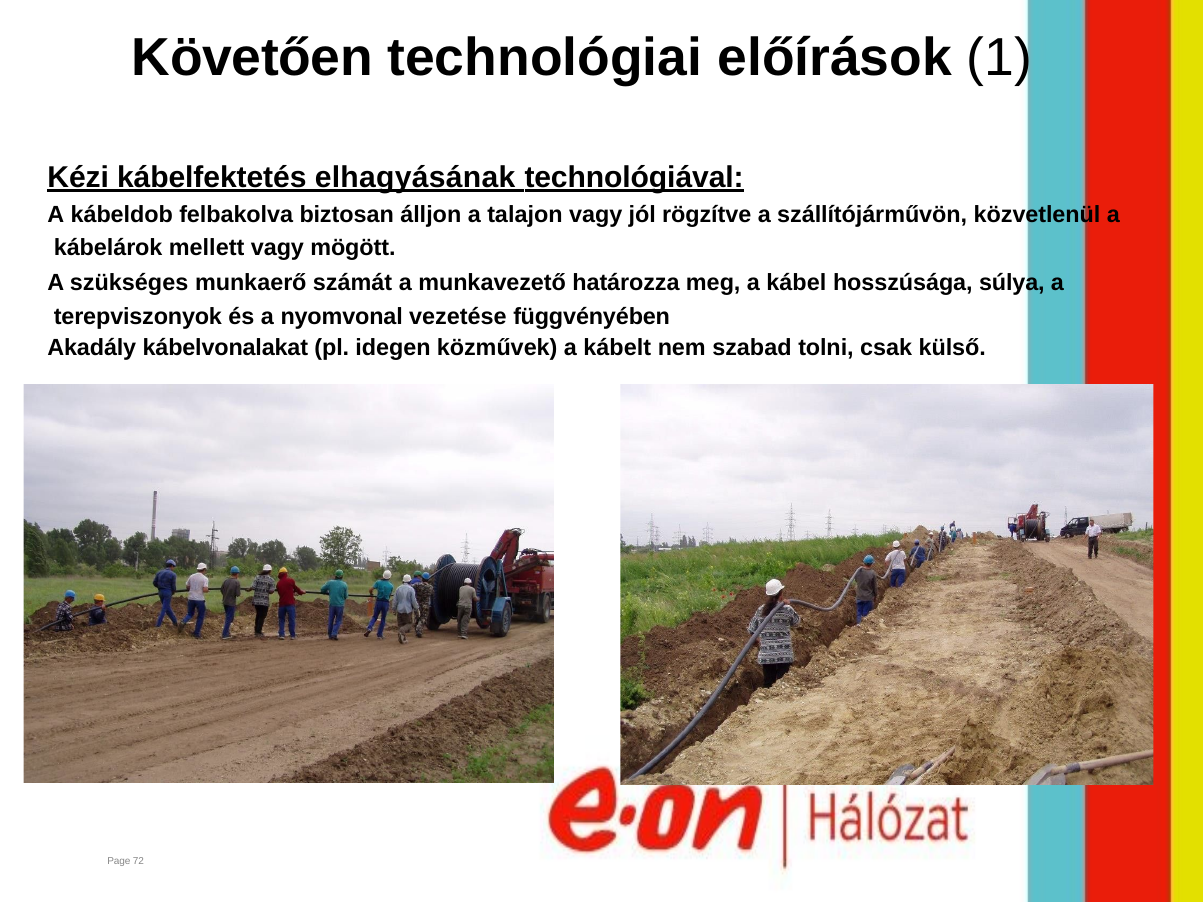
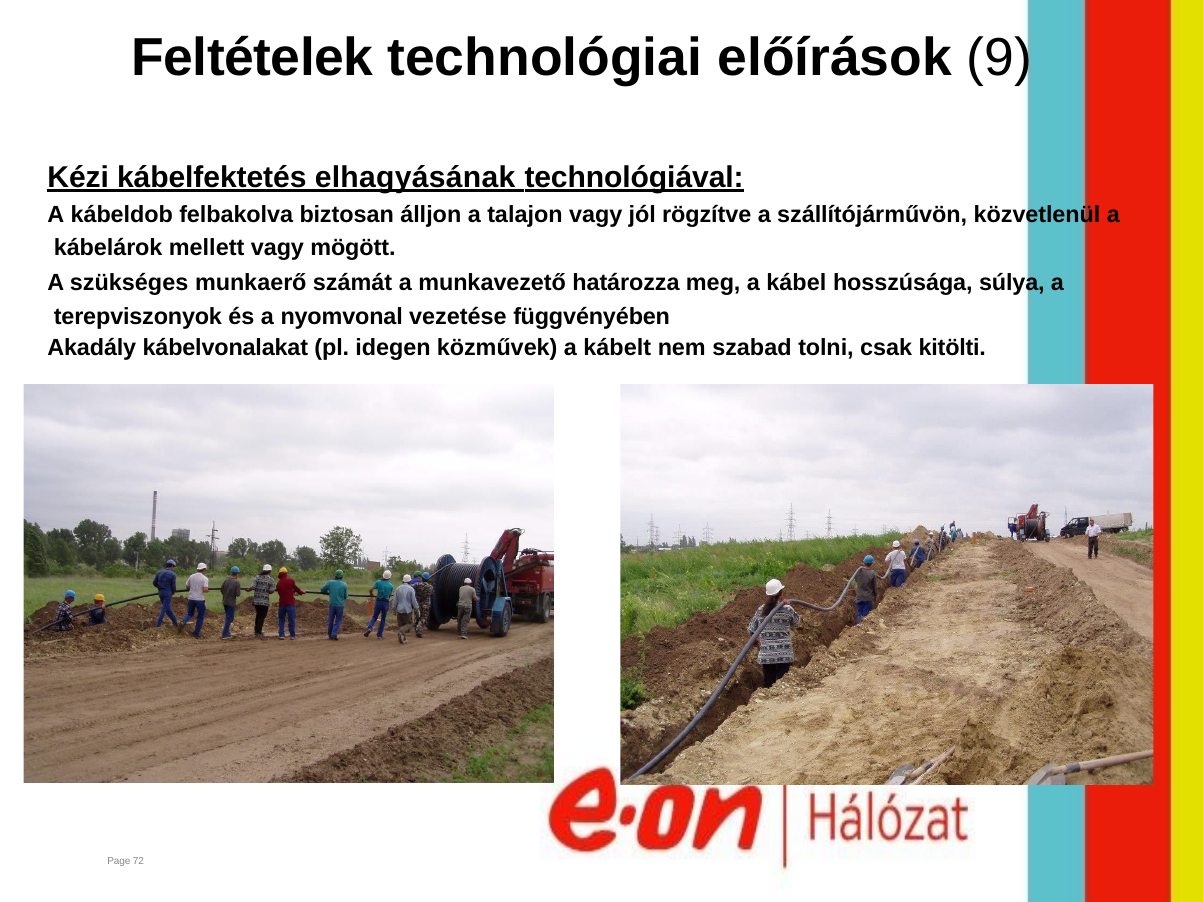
Követően: Követően -> Feltételek (253, 57)
1: 1 -> 9 (999, 57)
külső: külső -> kitölti (952, 348)
